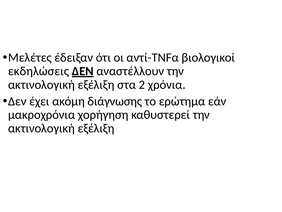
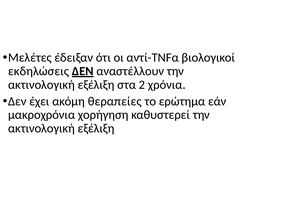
διάγνωσης: διάγνωσης -> θεραπείες (115, 101)
